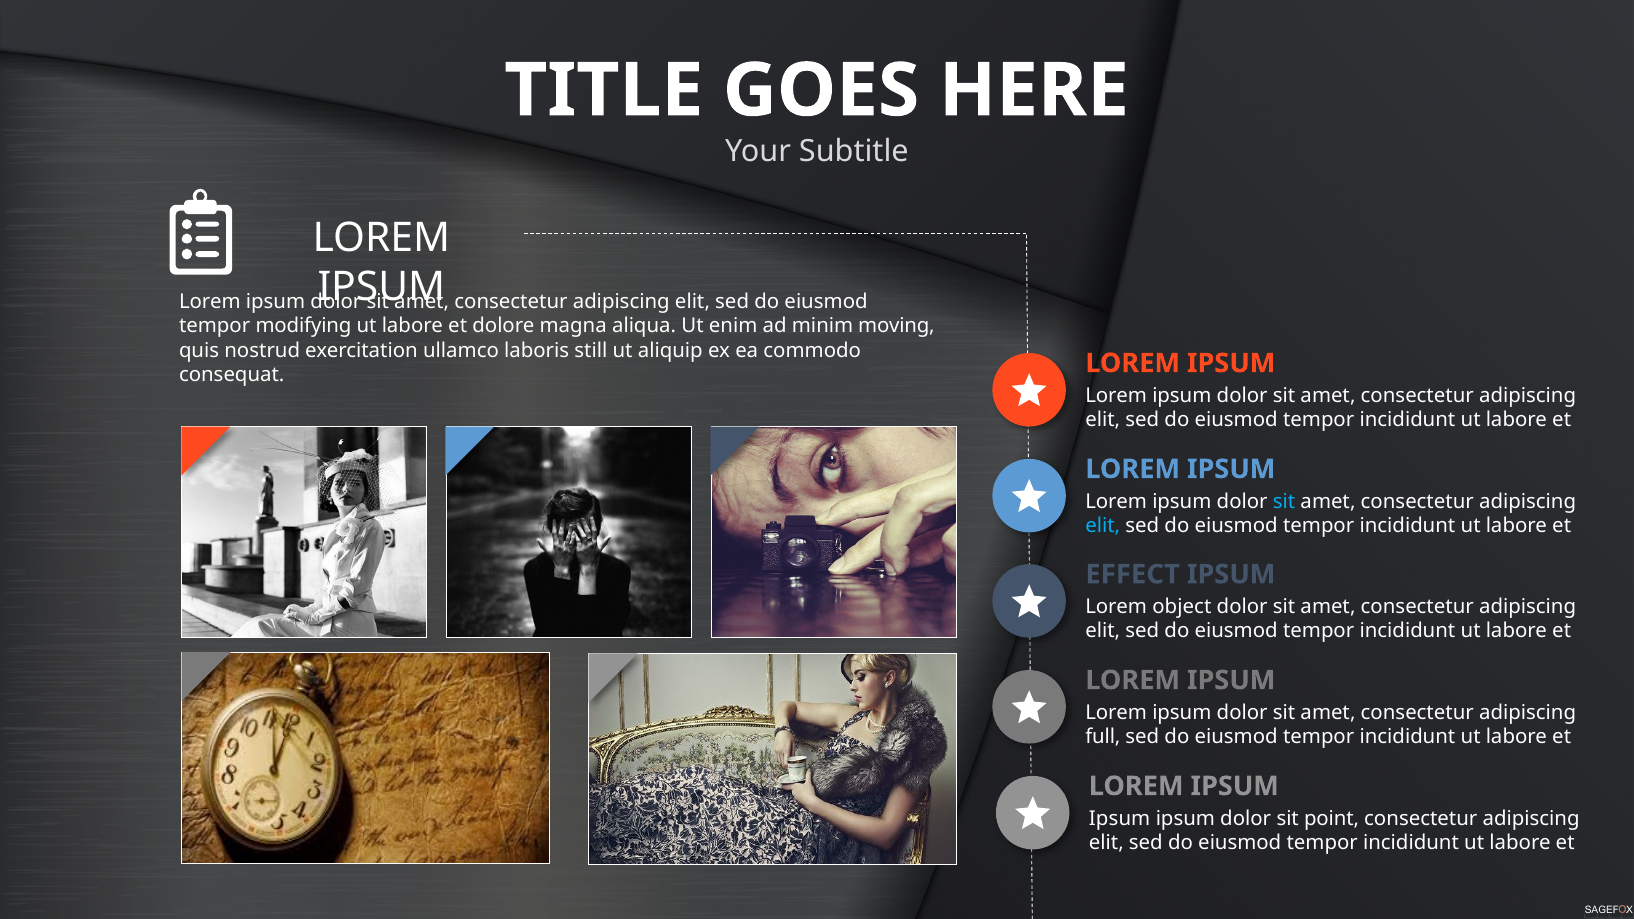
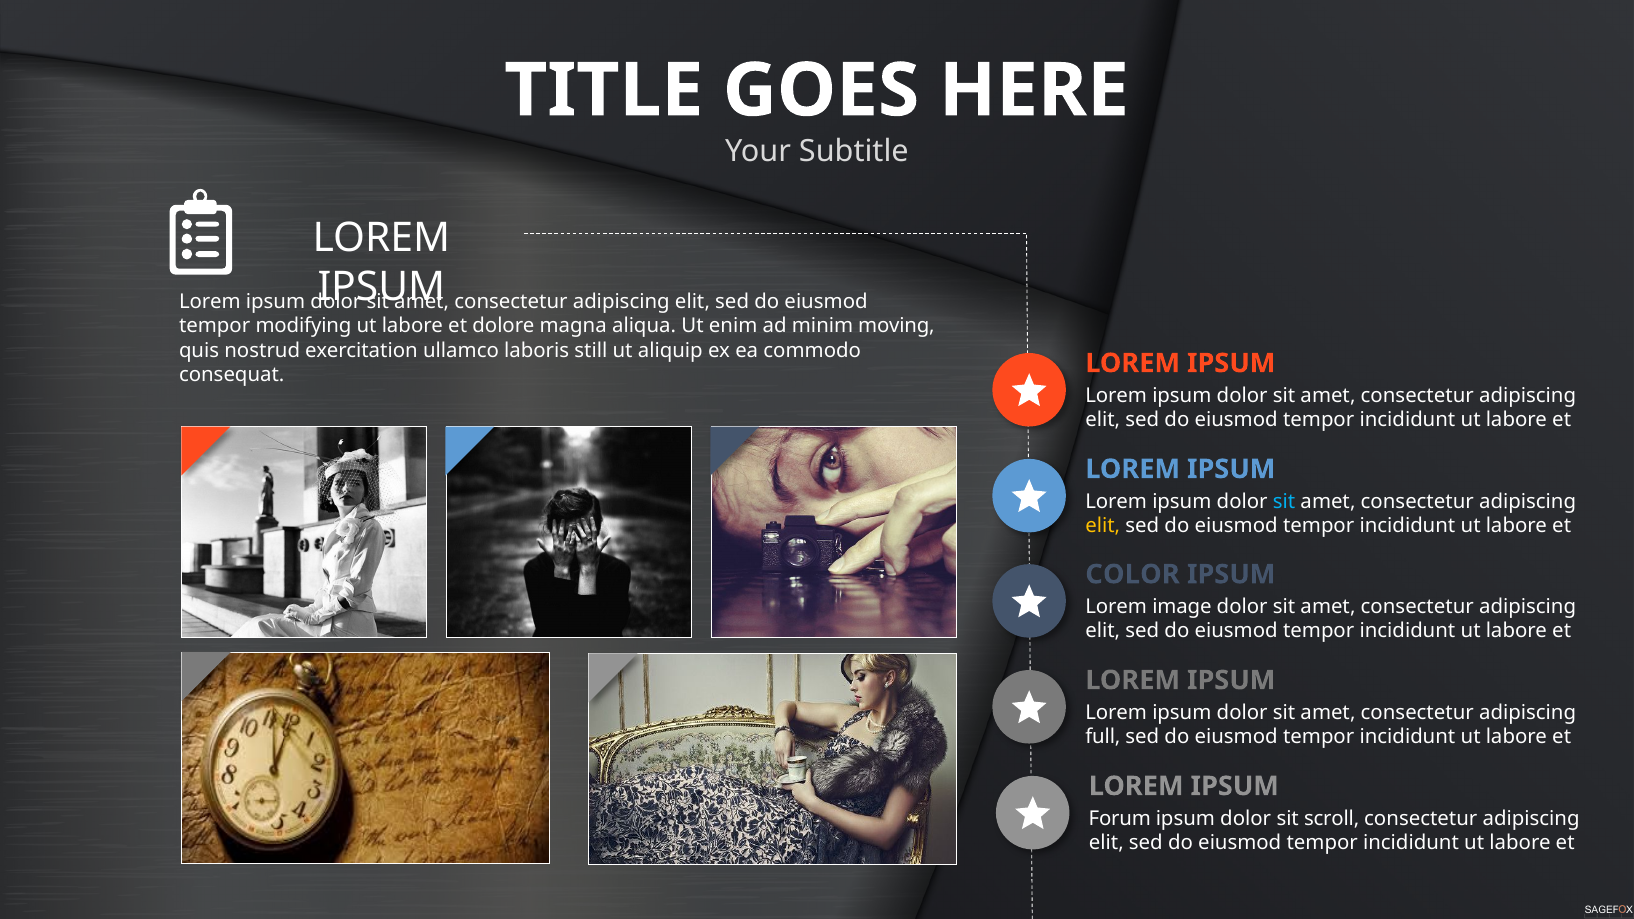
elit colour: light blue -> yellow (1103, 526)
EFFECT: EFFECT -> COLOR (1133, 574)
object: object -> image (1182, 607)
Ipsum: Ipsum -> Forum (1120, 818)
point: point -> scroll (1332, 818)
